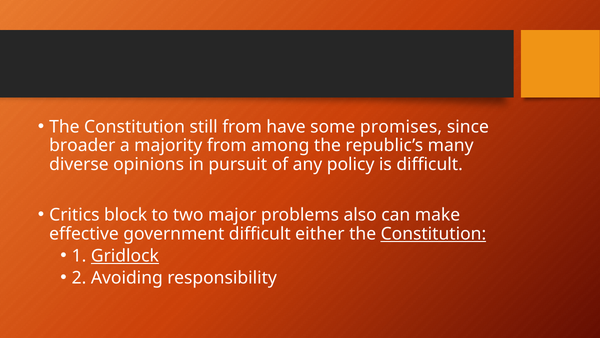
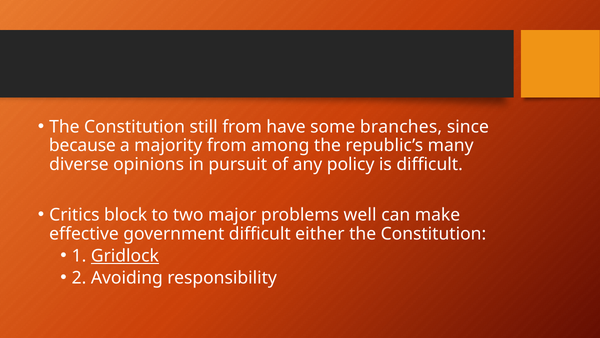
promises: promises -> branches (401, 127)
broader: broader -> because (82, 145)
also: also -> well (360, 215)
Constitution underline: present -> none (433, 233)
